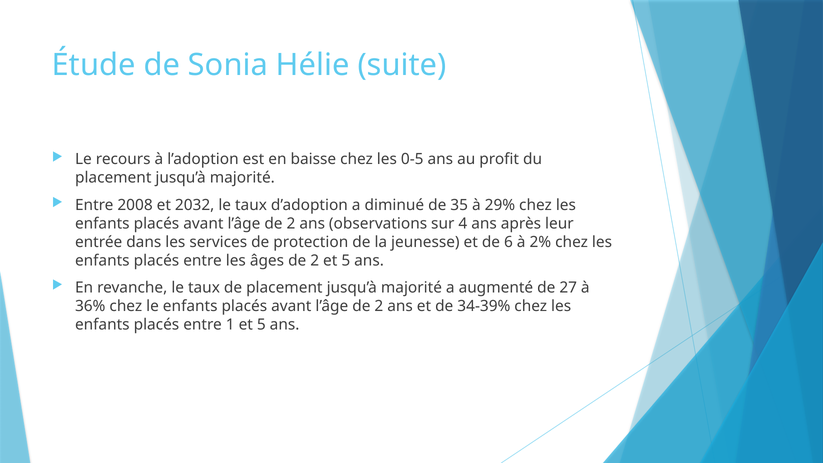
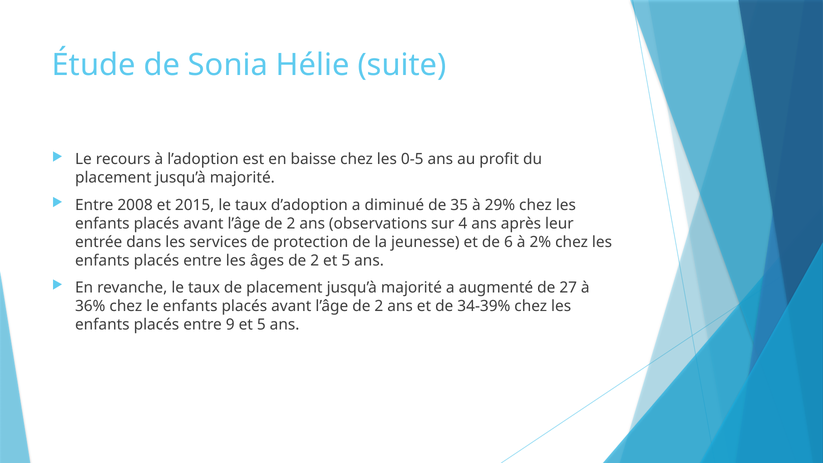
2032: 2032 -> 2015 (195, 205)
1: 1 -> 9 (230, 325)
